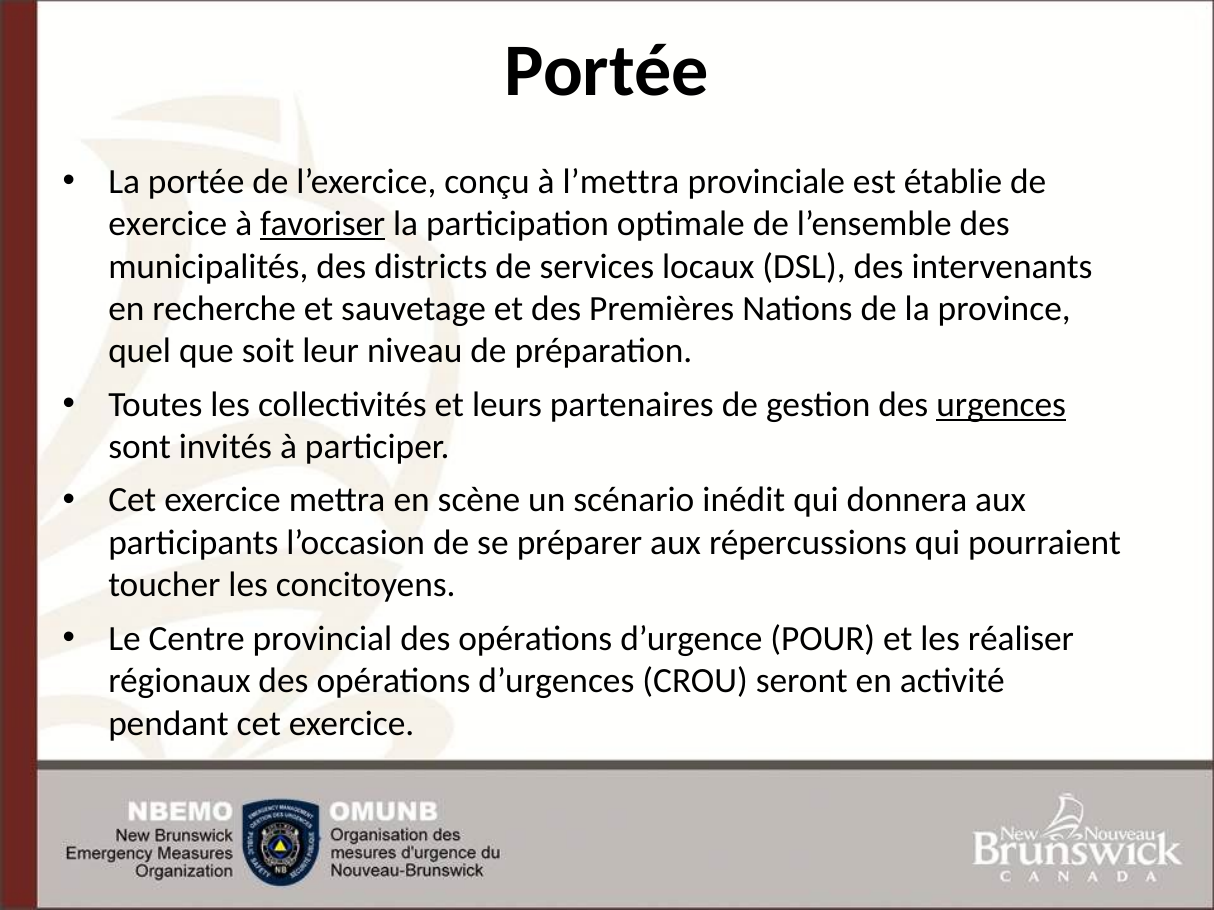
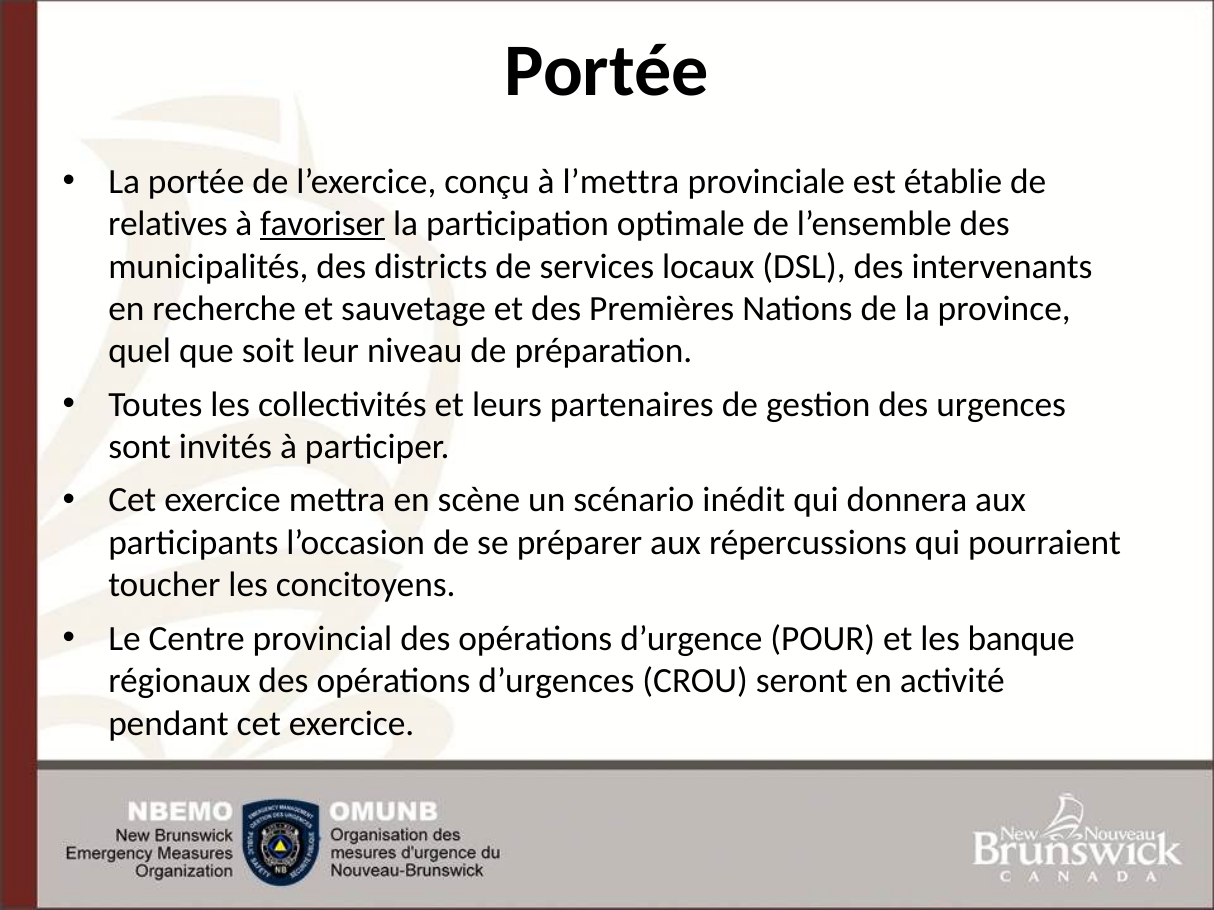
exercice: exercice -> relatives (168, 224)
urgences underline: present -> none (1001, 405)
réaliser: réaliser -> banque (1021, 639)
